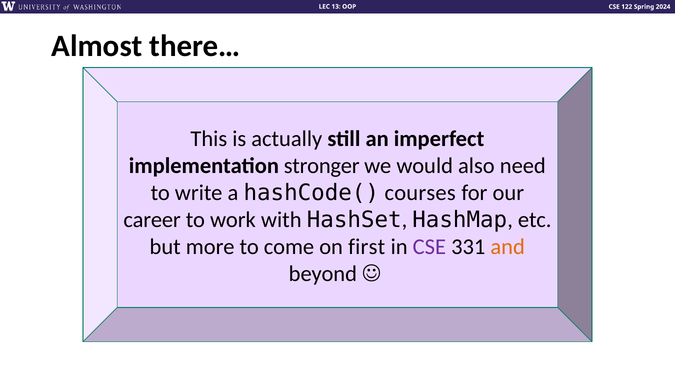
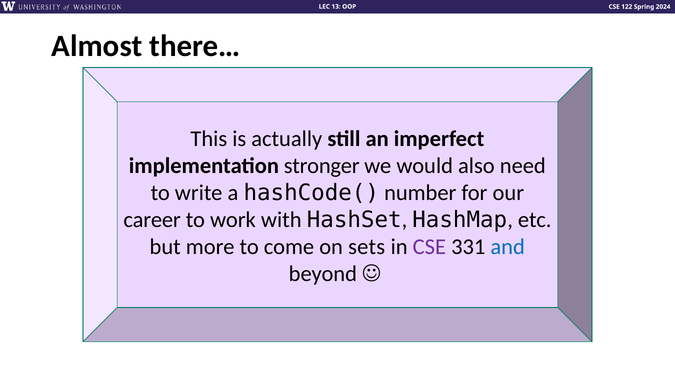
courses: courses -> number (420, 193)
first: first -> sets (367, 247)
and colour: orange -> blue (508, 247)
